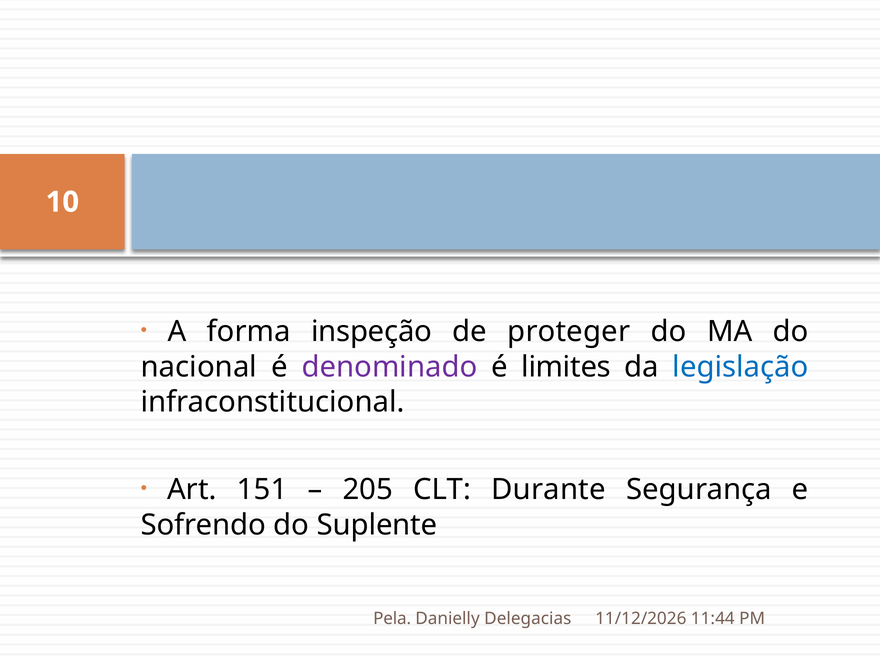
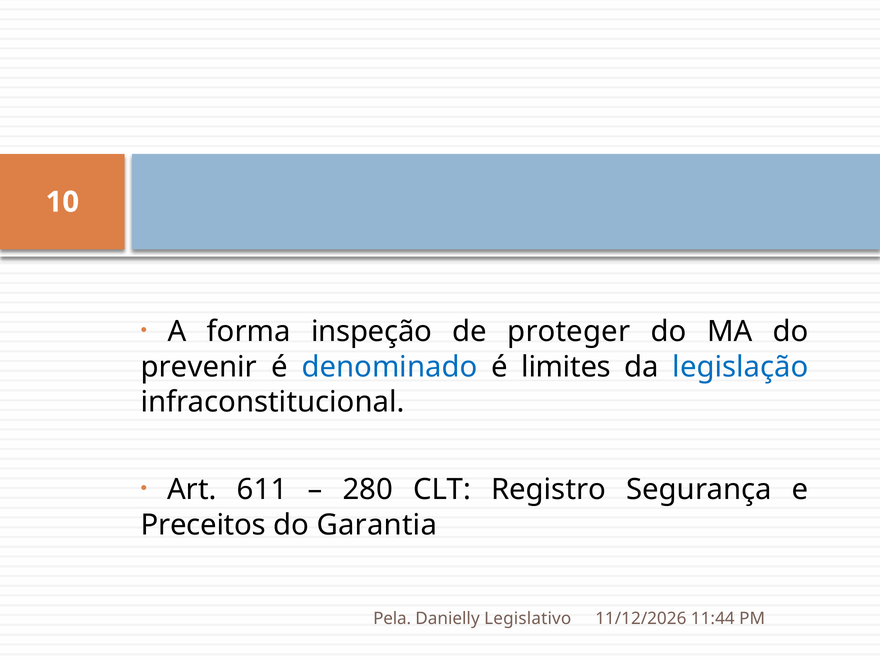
nacional: nacional -> prevenir (199, 367)
denominado colour: purple -> blue (390, 367)
151: 151 -> 611 (262, 490)
205: 205 -> 280 (368, 490)
Durante: Durante -> Registro (549, 490)
Sofrendo: Sofrendo -> Preceitos (203, 525)
Suplente: Suplente -> Garantia (377, 525)
Delegacias: Delegacias -> Legislativo (528, 619)
